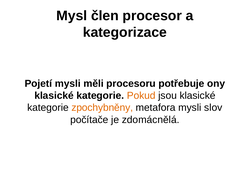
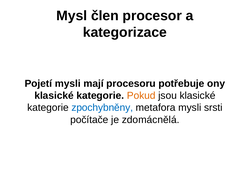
měli: měli -> mají (94, 84)
zpochybněny colour: orange -> blue (102, 108)
slov: slov -> srsti (213, 108)
